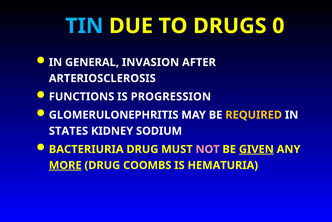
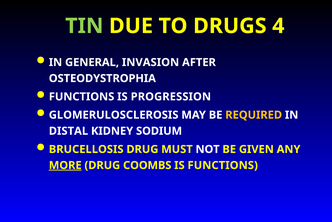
TIN colour: light blue -> light green (84, 26)
0: 0 -> 4 (278, 26)
ARTERIOSCLEROSIS: ARTERIOSCLEROSIS -> OSTEODYSTROPHIA (102, 78)
GLOMERULONEPHRITIS: GLOMERULONEPHRITIS -> GLOMERULOSCLEROSIS (114, 115)
STATES: STATES -> DISTAL (68, 131)
BACTERIURIA: BACTERIURIA -> BRUCELLOSIS (86, 149)
NOT colour: pink -> white (208, 149)
GIVEN underline: present -> none (256, 149)
IS HEMATURIA: HEMATURIA -> FUNCTIONS (223, 165)
